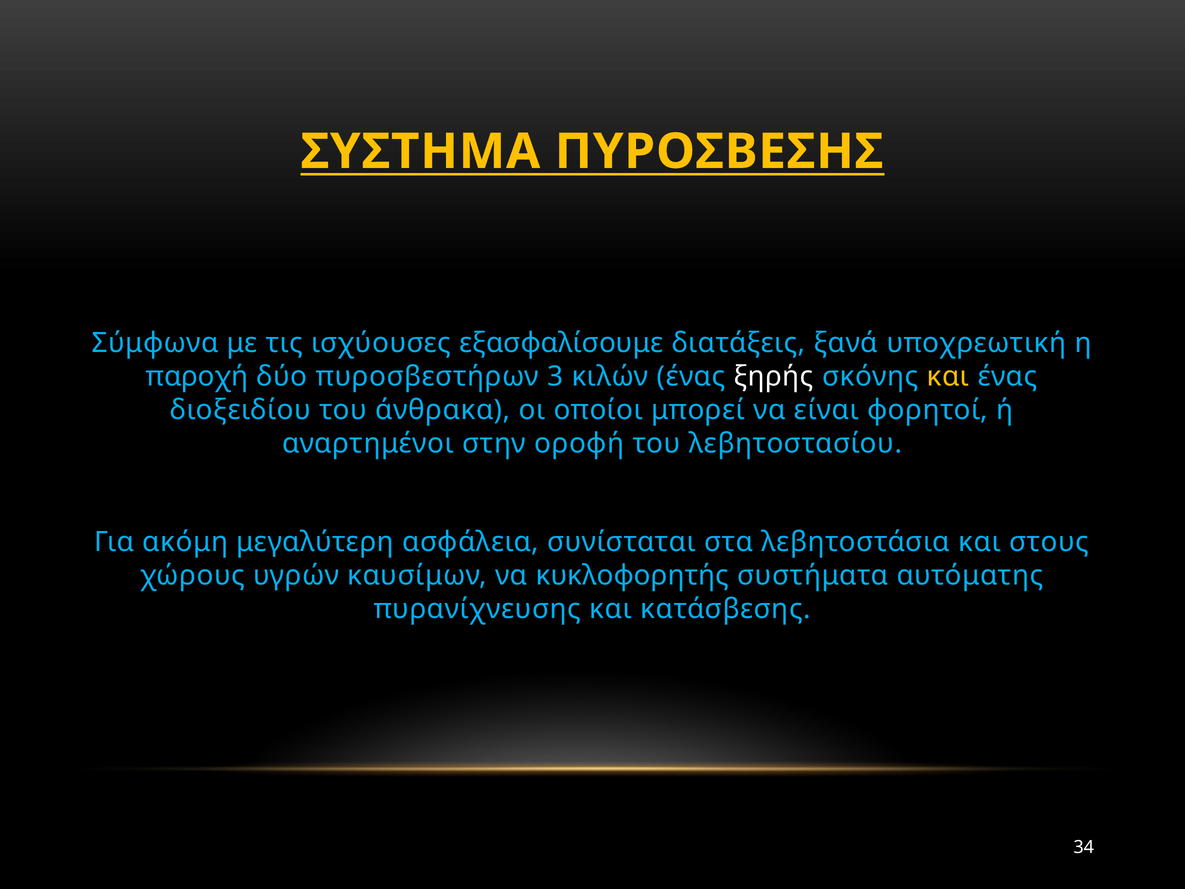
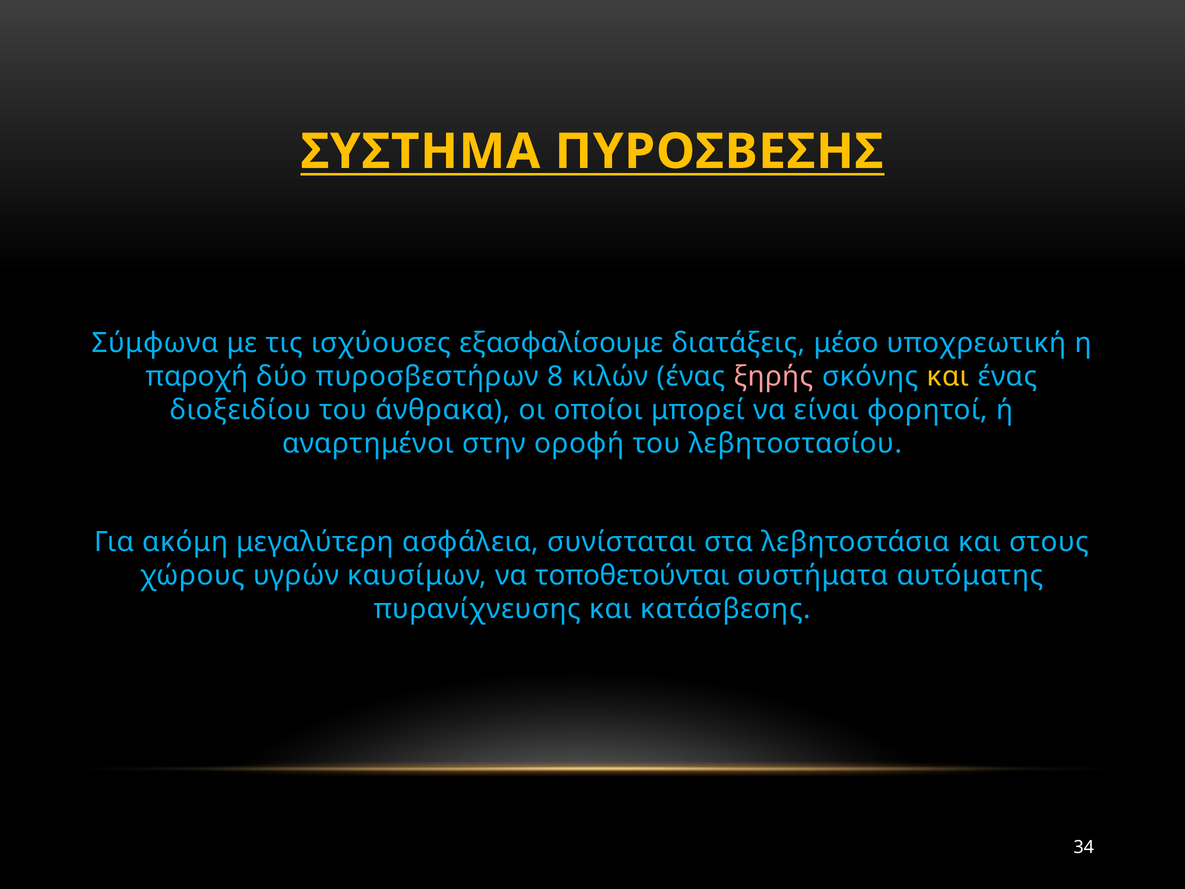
ξανά: ξανά -> μέσο (846, 343)
3: 3 -> 8 (555, 376)
ξηρής colour: white -> pink (774, 376)
κυκλοφορητής: κυκλοφορητής -> τοποθετούνται (632, 575)
